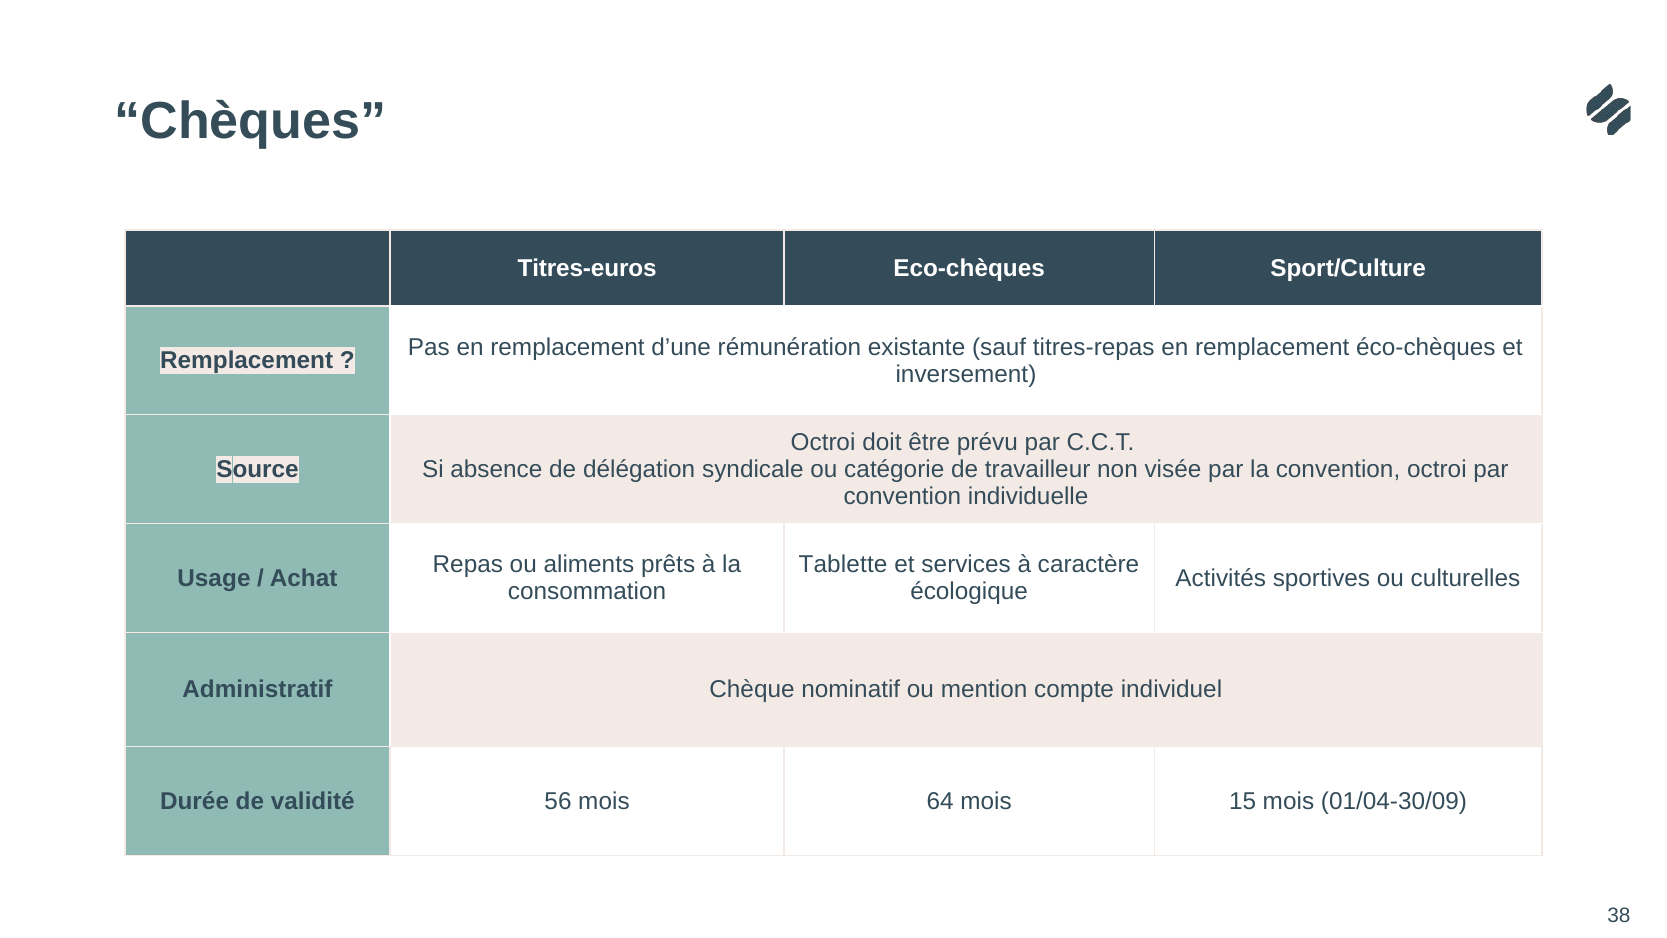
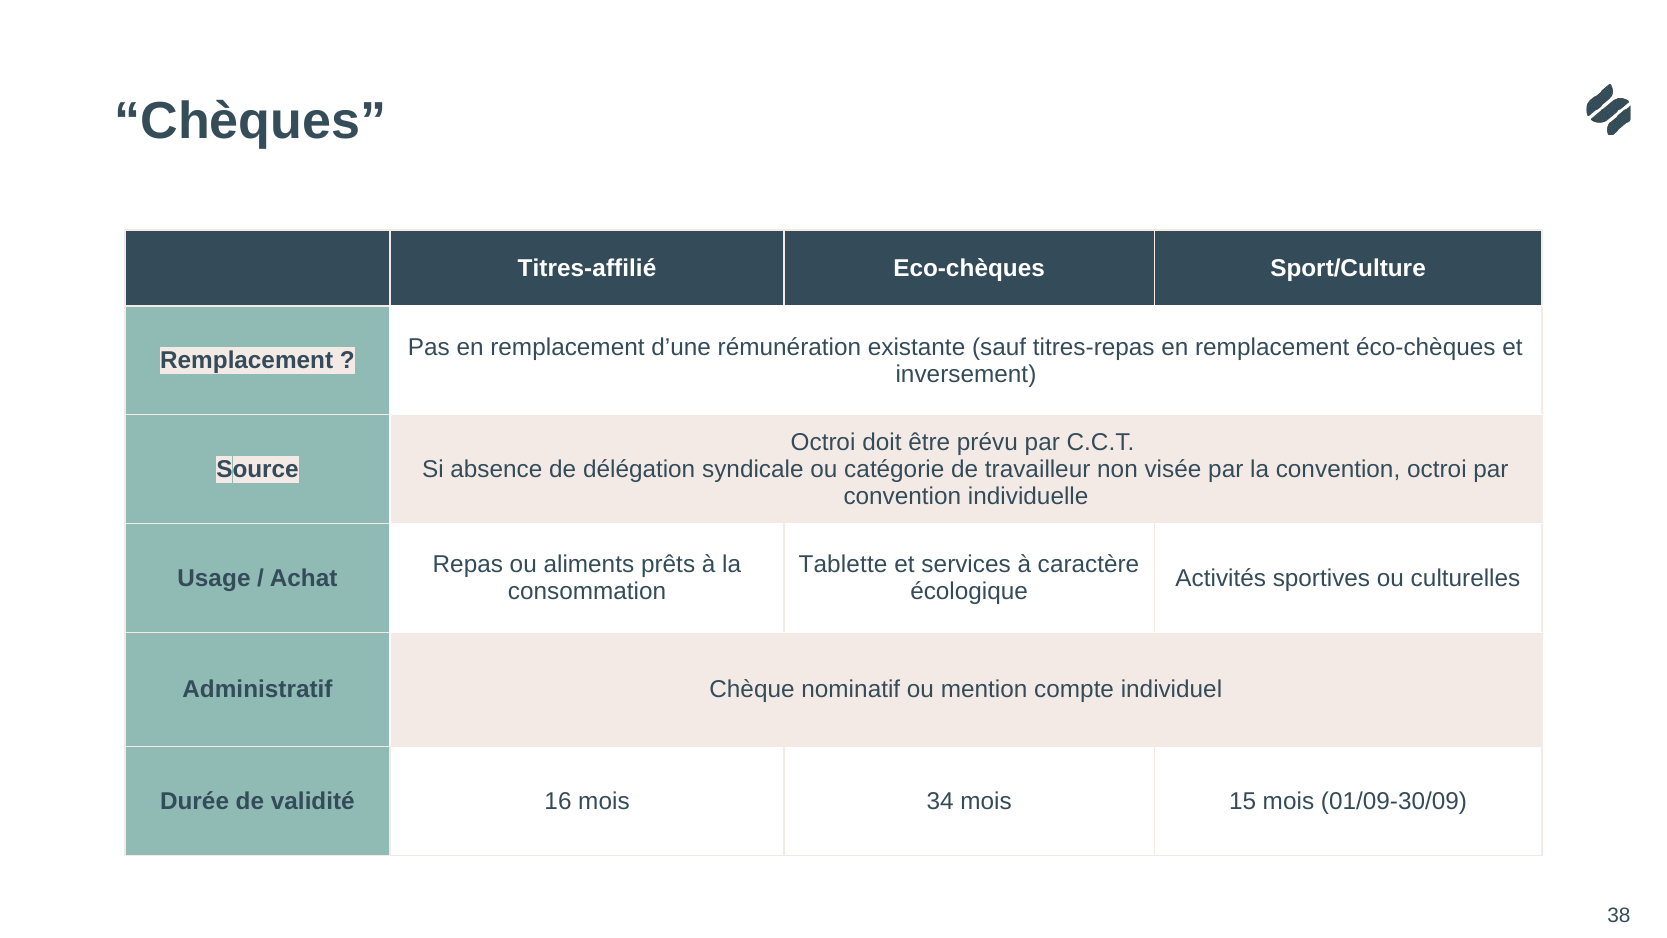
Titres-euros: Titres-euros -> Titres-affilié (587, 268)
56: 56 -> 16 (558, 801)
64: 64 -> 34 (940, 801)
01/04-30/09: 01/04-30/09 -> 01/09-30/09 (1394, 801)
